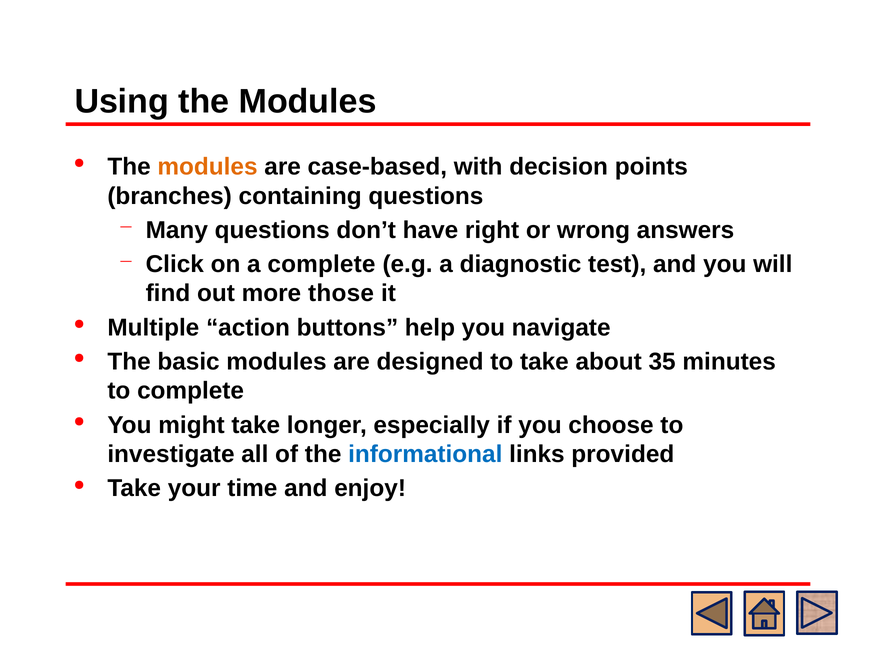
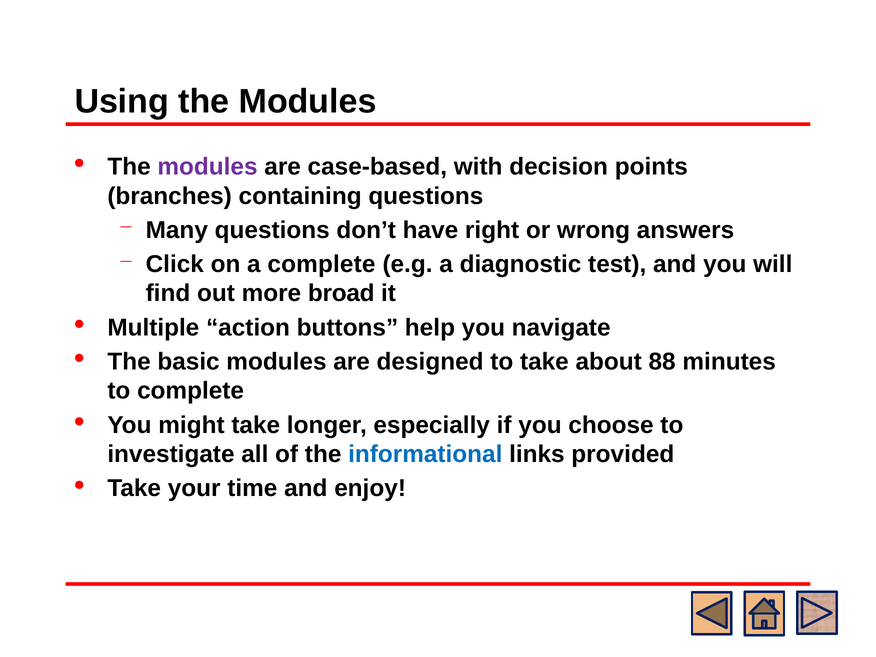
modules colour: orange -> purple (207, 167)
those: those -> broad (341, 293)
35: 35 -> 88 (662, 362)
